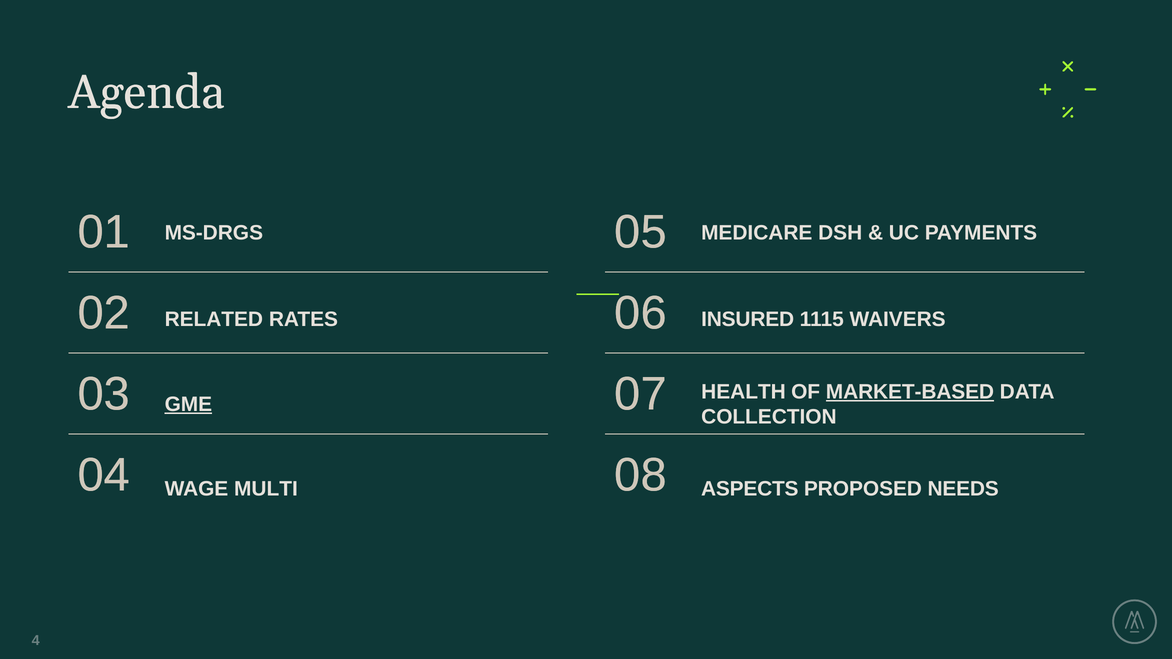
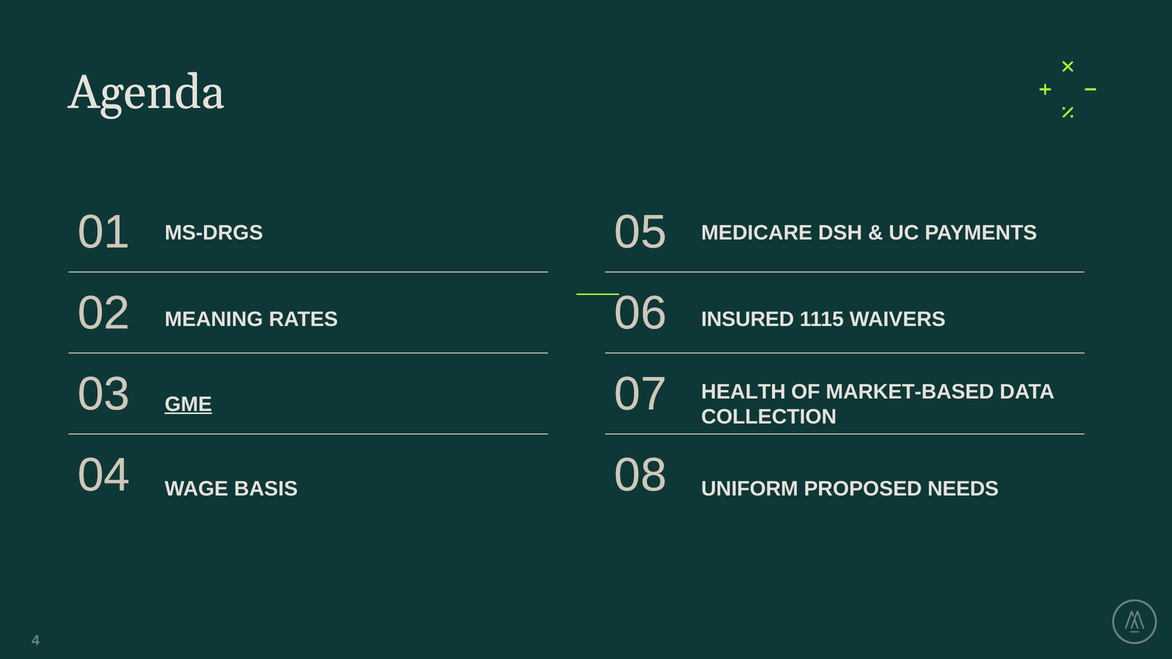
RELATED: RELATED -> MEANING (214, 320)
MARKET-BASED underline: present -> none (910, 392)
MULTI: MULTI -> BASIS (266, 489)
ASPECTS: ASPECTS -> UNIFORM (750, 489)
